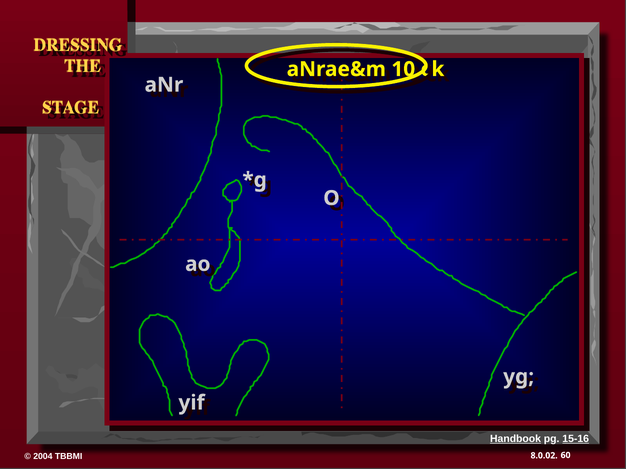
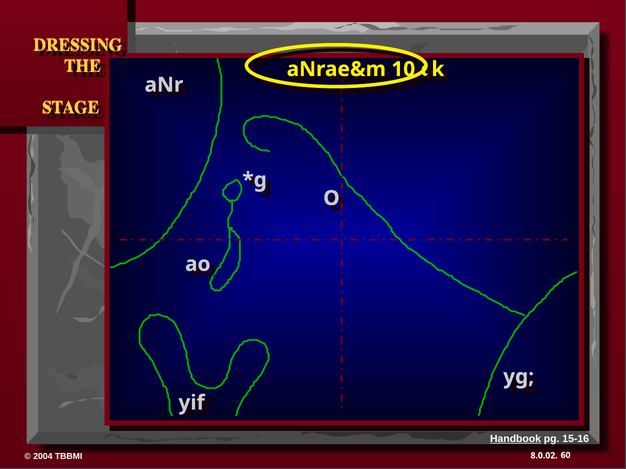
15-16 underline: present -> none (576, 439)
